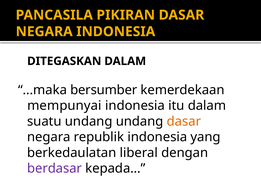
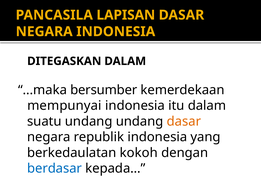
PIKIRAN: PIKIRAN -> LAPISAN (126, 15)
liberal: liberal -> kokoh (139, 153)
berdasar colour: purple -> blue (55, 168)
